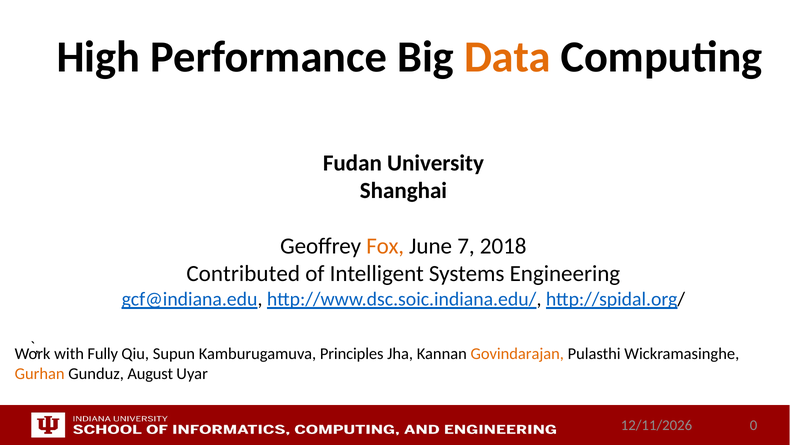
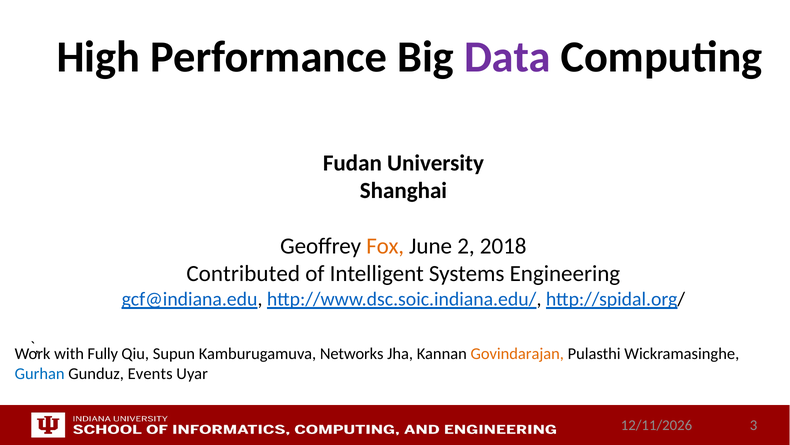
Data colour: orange -> purple (507, 57)
7: 7 -> 2 (466, 246)
Principles: Principles -> Networks (352, 353)
Gurhan colour: orange -> blue (40, 373)
August: August -> Events (150, 373)
0: 0 -> 3 (754, 425)
